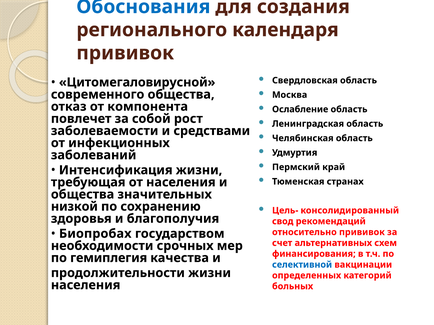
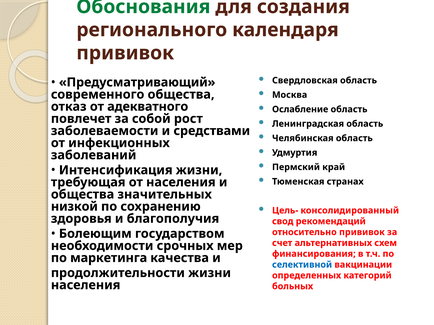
Обоснования colour: blue -> green (143, 7)
Цитомегаловирусной: Цитомегаловирусной -> Предусматривающий (137, 82)
компонента: компонента -> адекватного (148, 107)
Биопробах: Биопробах -> Болеющим (95, 234)
гемиплегия: гемиплегия -> маркетинга (109, 258)
